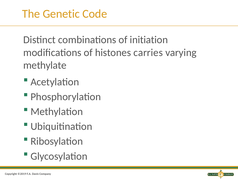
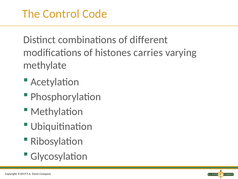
Genetic: Genetic -> Control (61, 14)
initiation: initiation -> different (149, 40)
